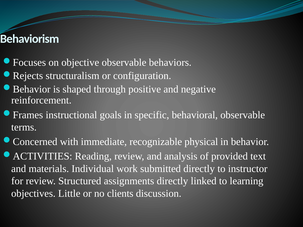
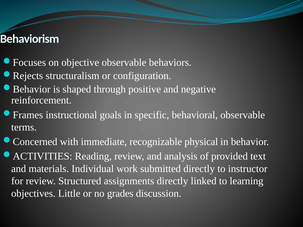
clients: clients -> grades (120, 194)
